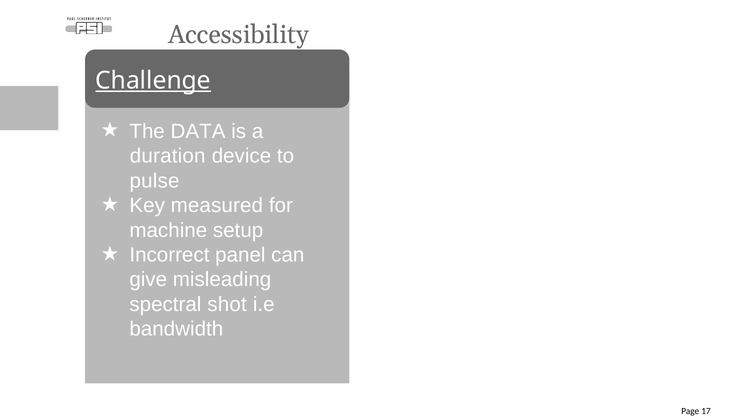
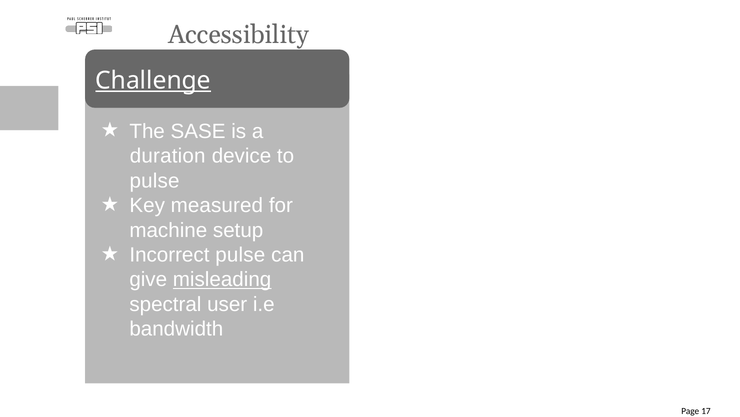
DATA: DATA -> SASE (198, 131)
Incorrect panel: panel -> pulse (240, 255)
misleading underline: none -> present (222, 279)
shot: shot -> user (227, 304)
